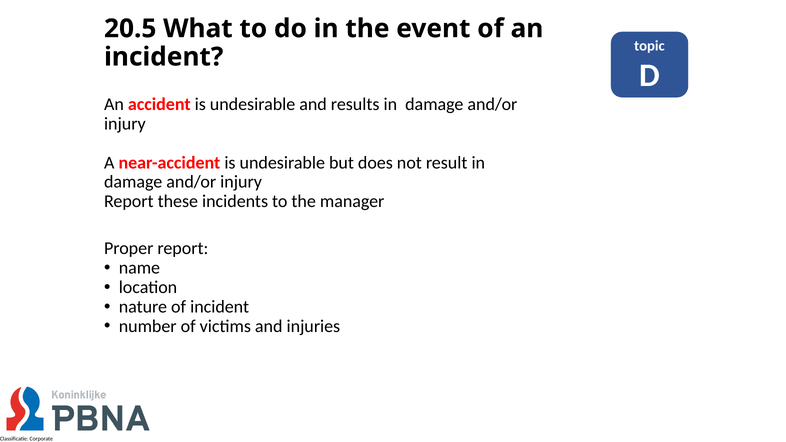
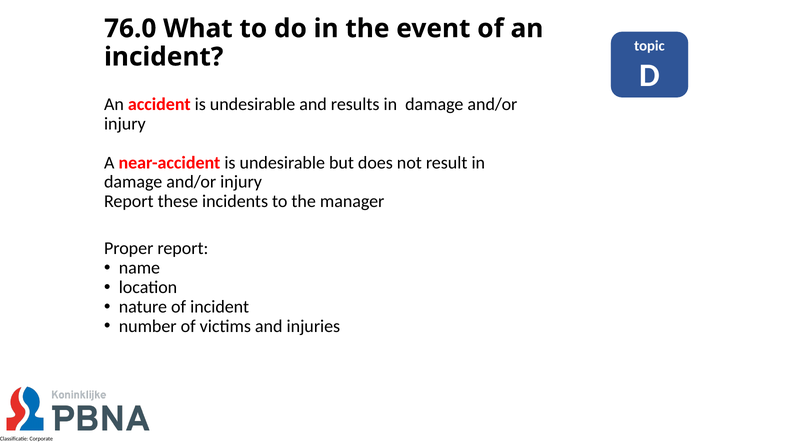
20.5: 20.5 -> 76.0 (130, 29)
